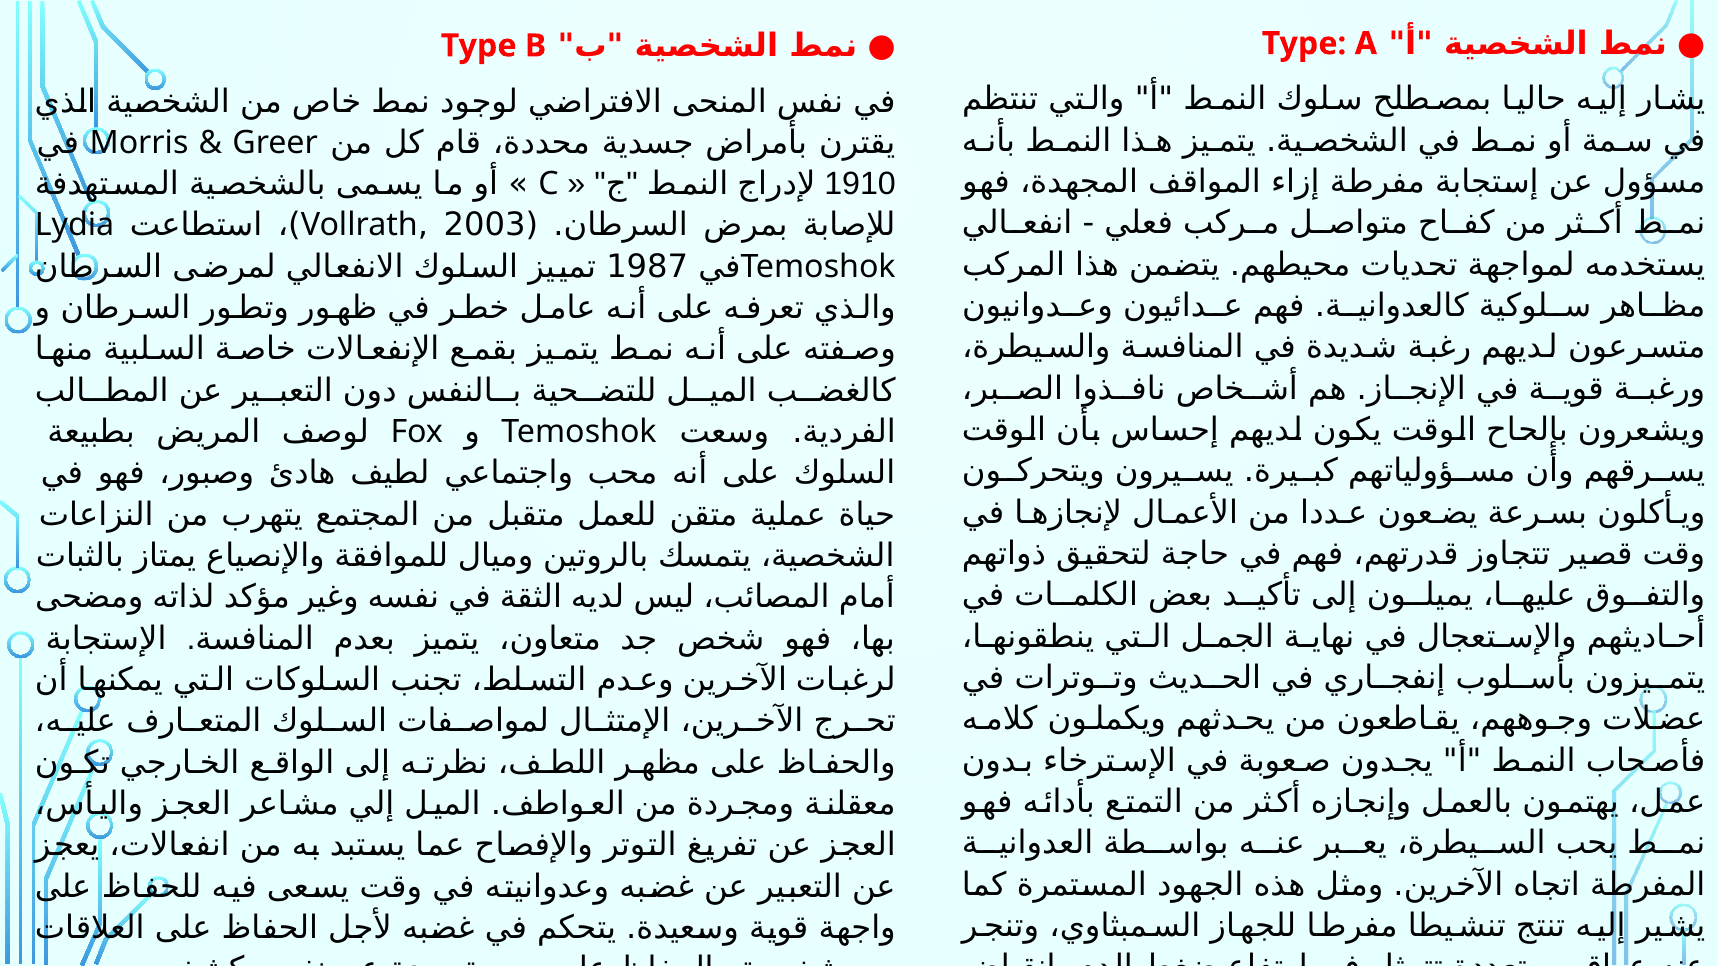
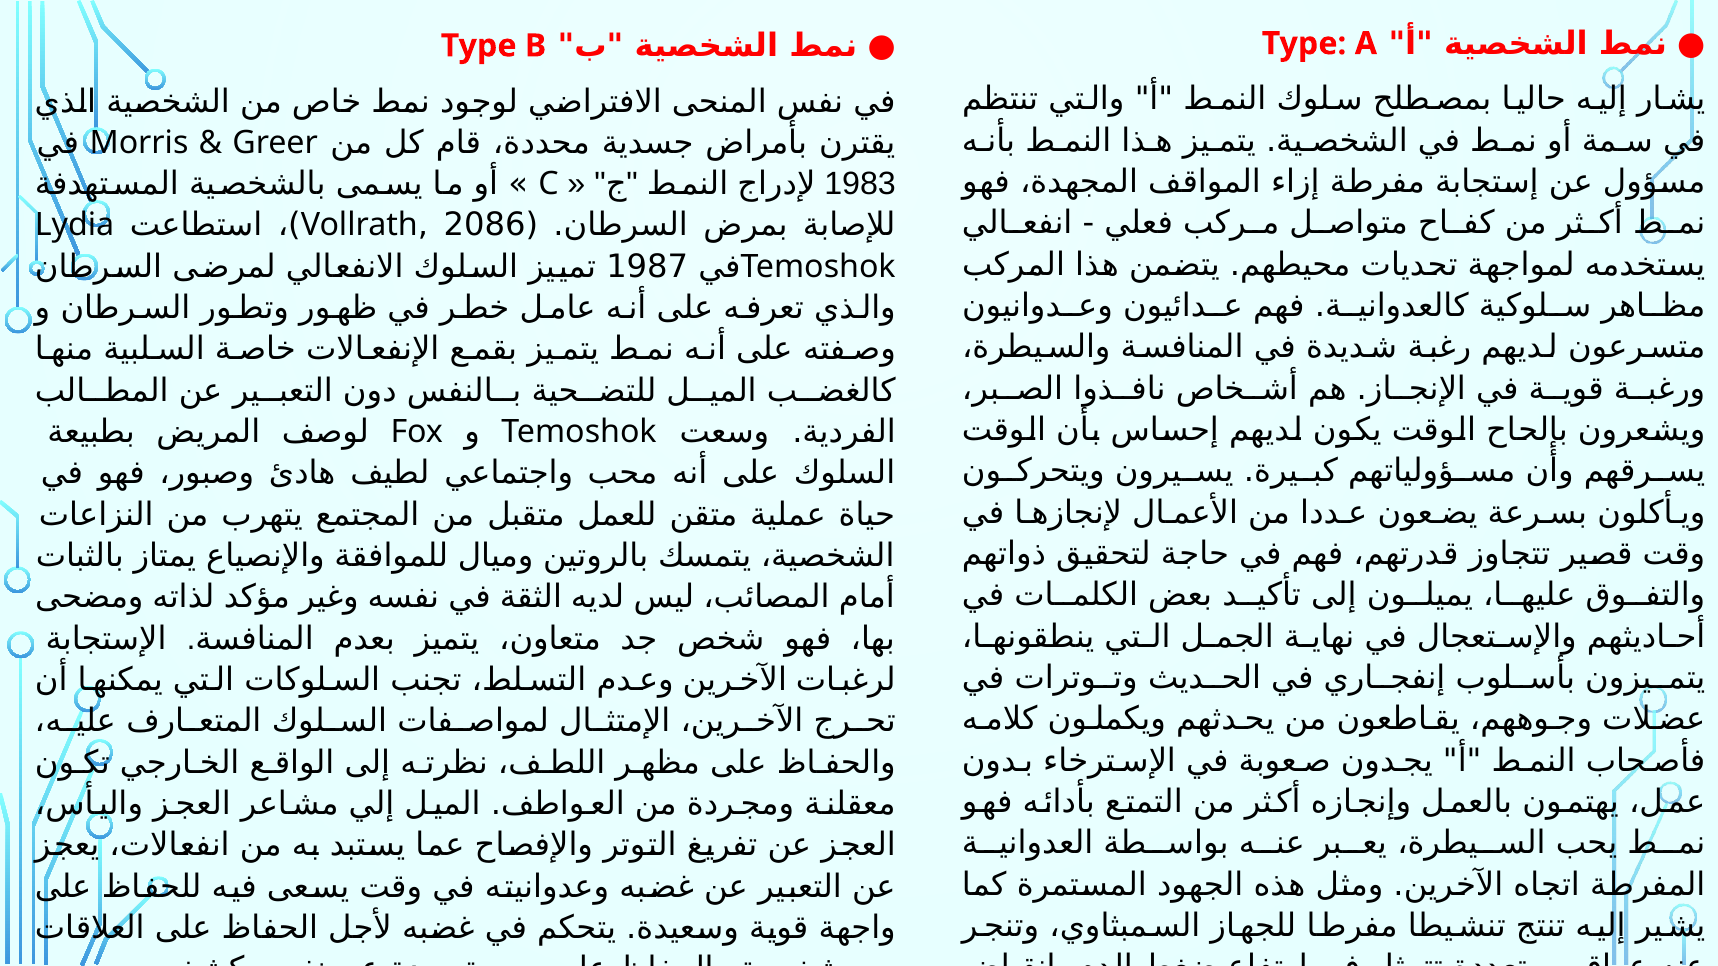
1910: 1910 -> 1983 (860, 184)
2003: 2003 -> 2086 (485, 225)
